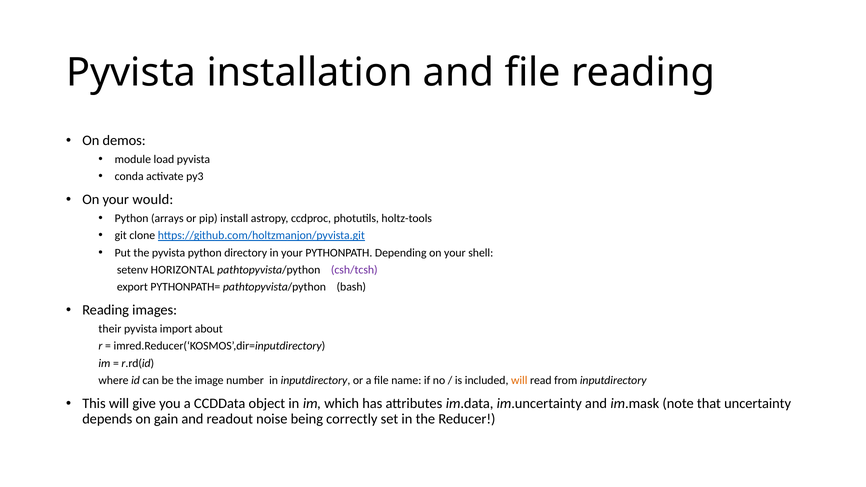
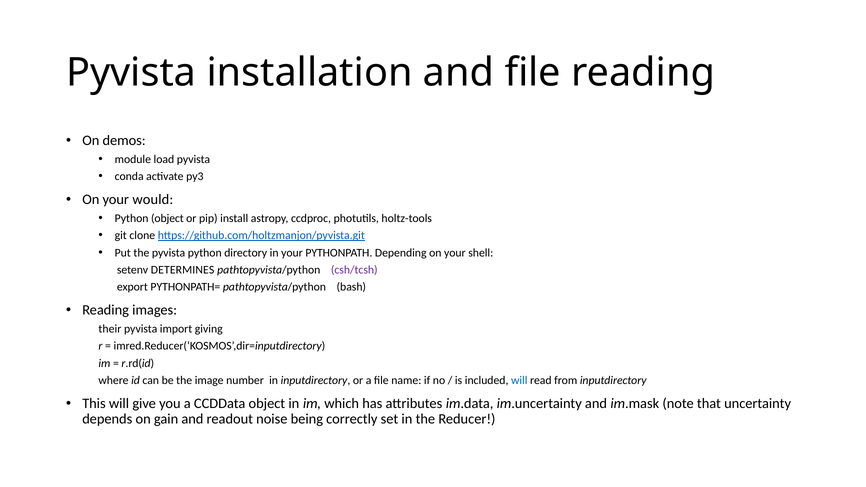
Python arrays: arrays -> object (167, 218)
HORIZONTAL: HORIZONTAL -> DETERMINES (183, 270)
about: about -> giving (209, 329)
will colour: orange -> blue (519, 380)
